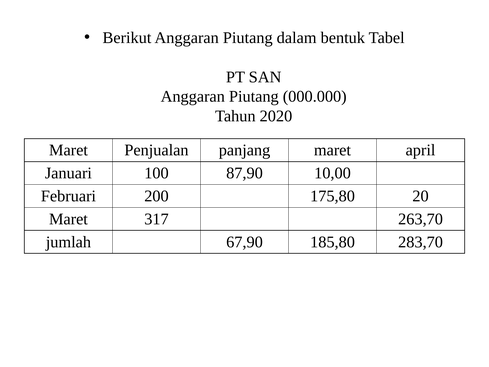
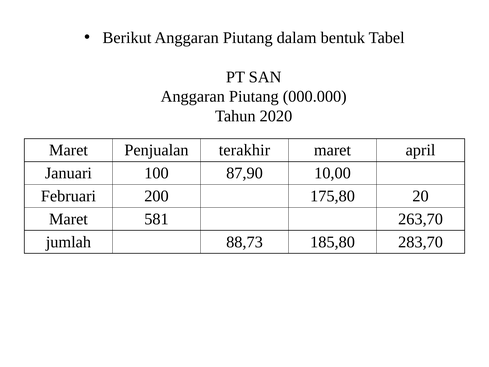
panjang: panjang -> terakhir (244, 150)
317: 317 -> 581 (156, 219)
67,90: 67,90 -> 88,73 (245, 242)
